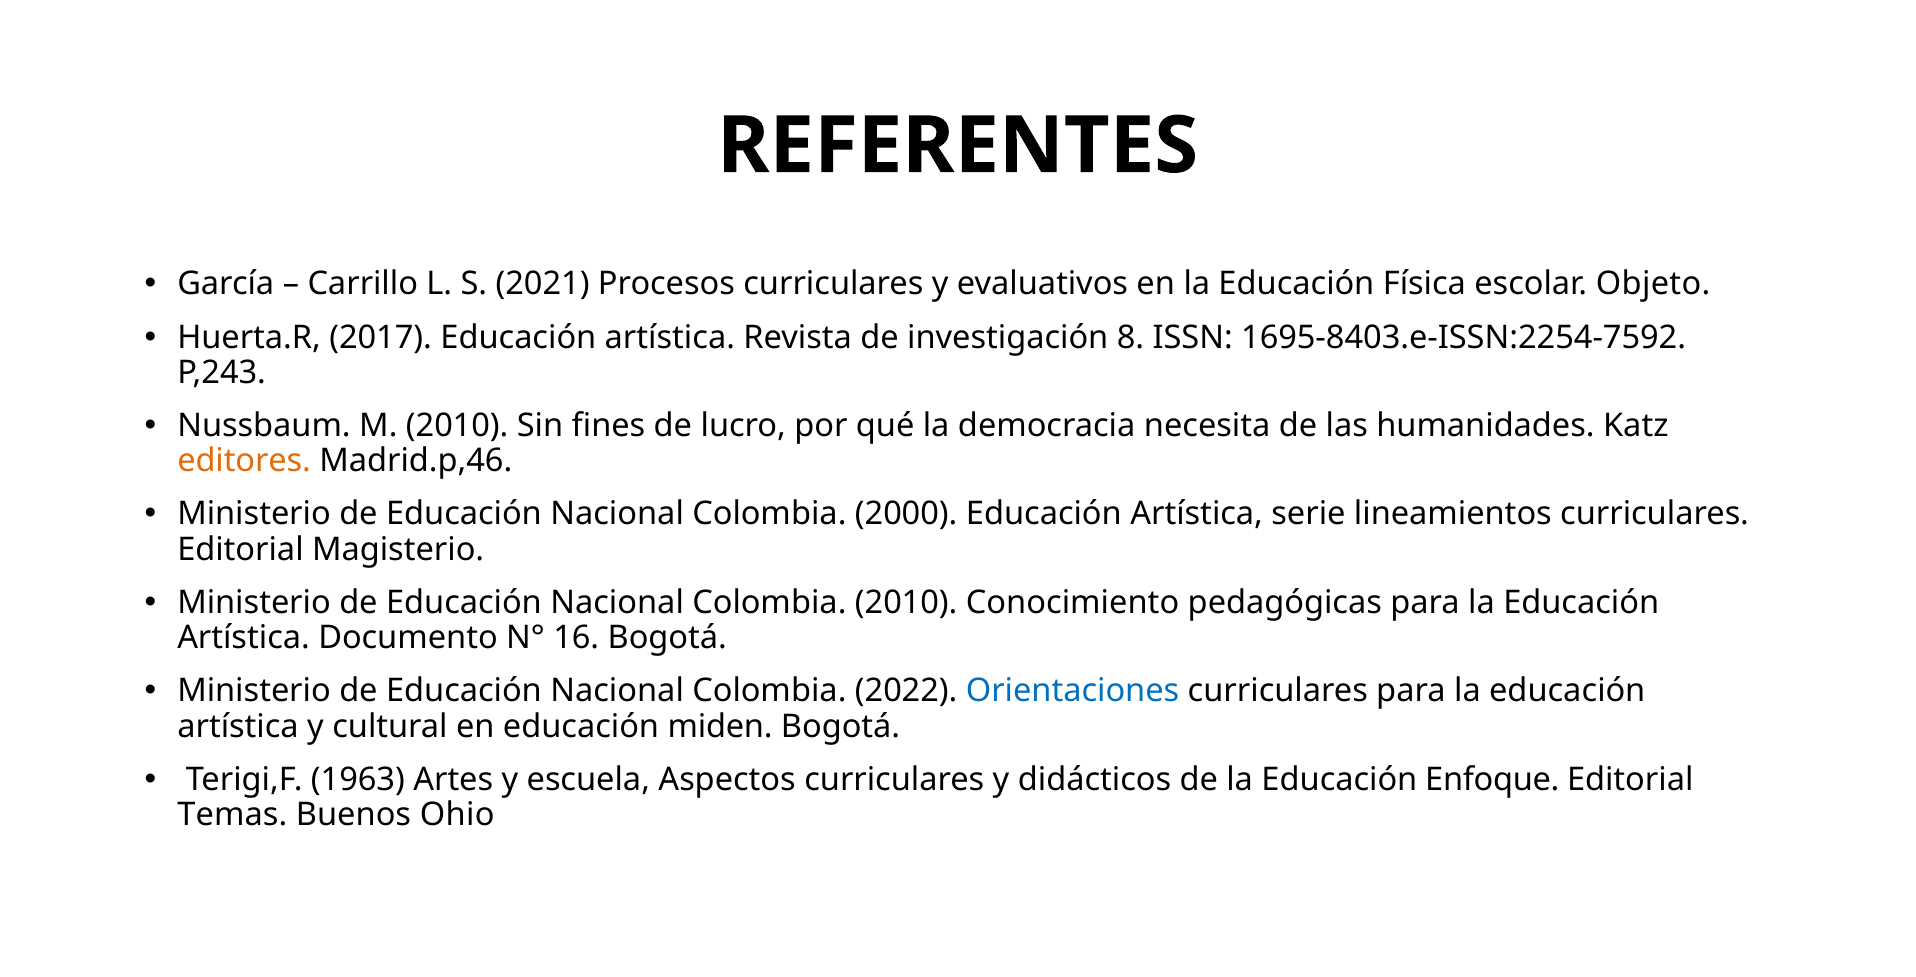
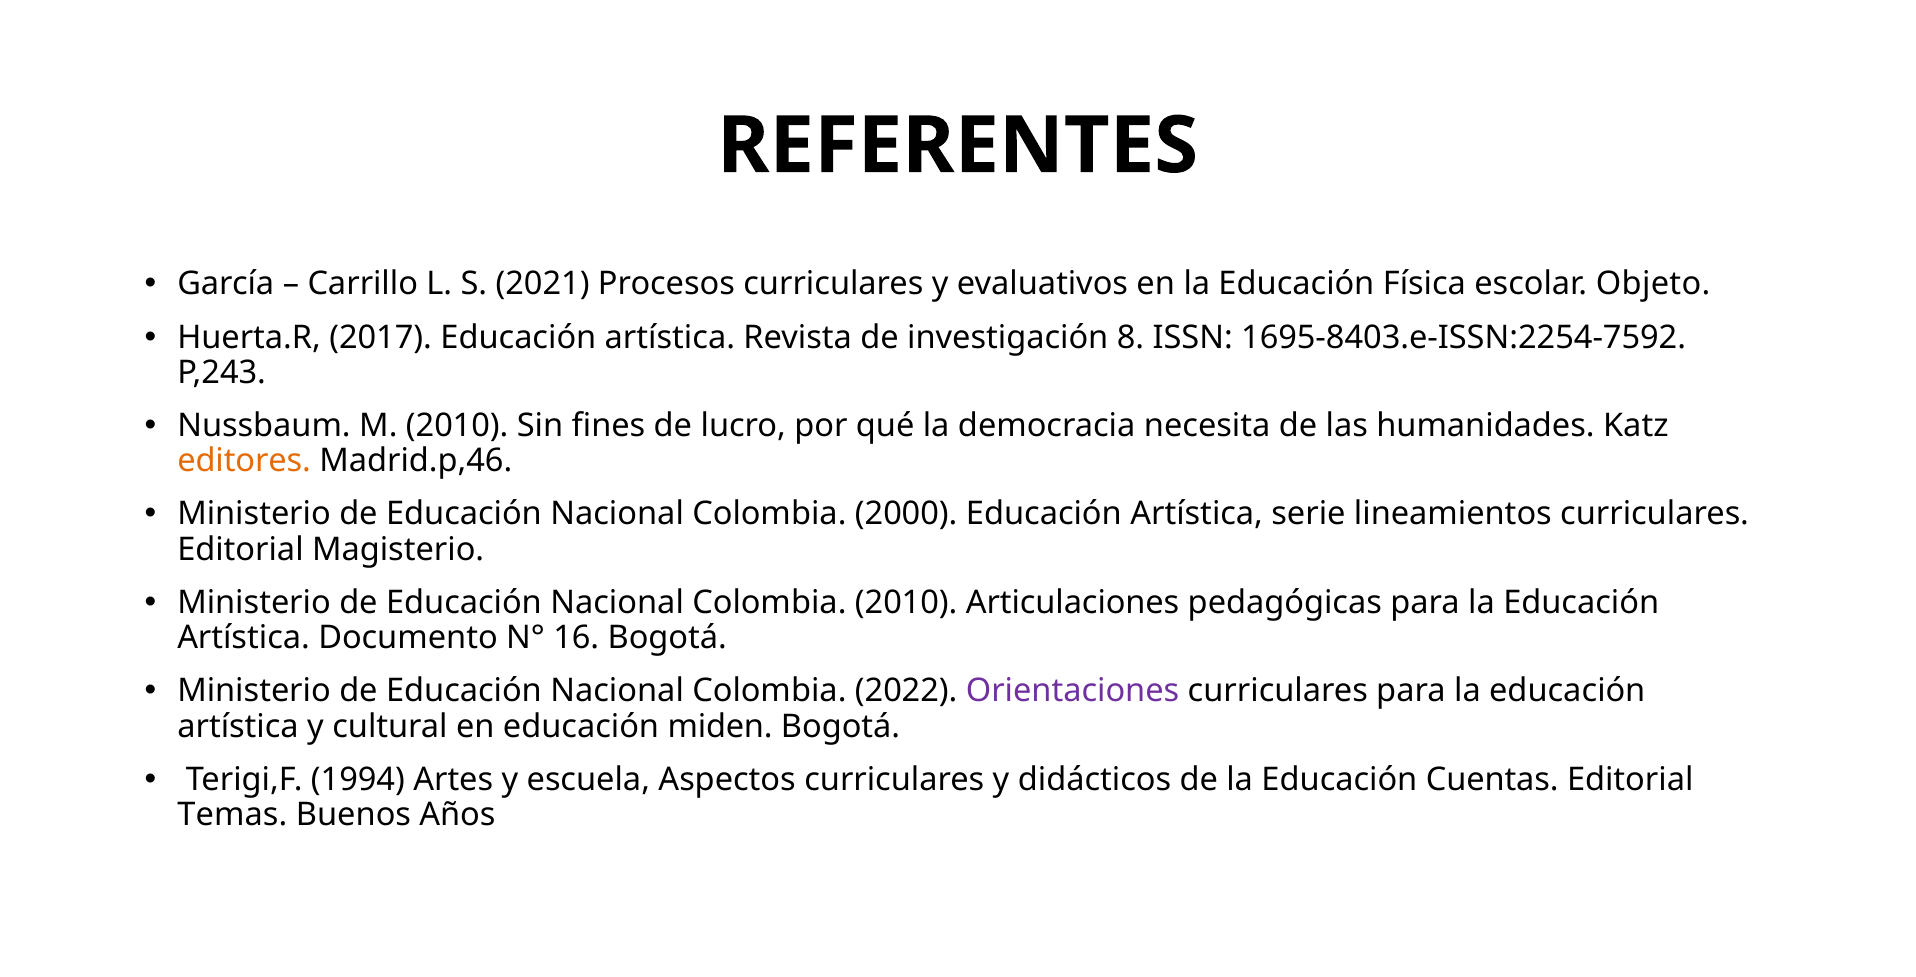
Conocimiento: Conocimiento -> Articulaciones (1073, 603)
Orientaciones colour: blue -> purple (1073, 691)
1963: 1963 -> 1994 (358, 779)
Enfoque: Enfoque -> Cuentas (1492, 779)
Ohio: Ohio -> Años (457, 815)
